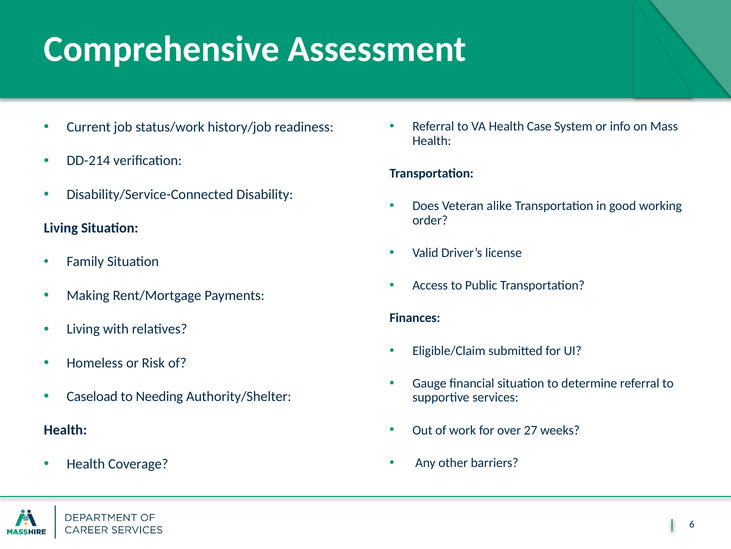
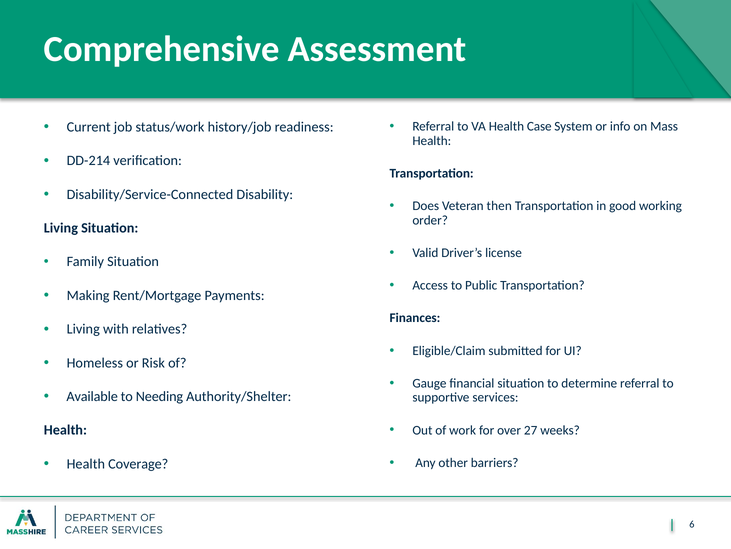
alike: alike -> then (499, 206)
Caseload: Caseload -> Available (92, 396)
